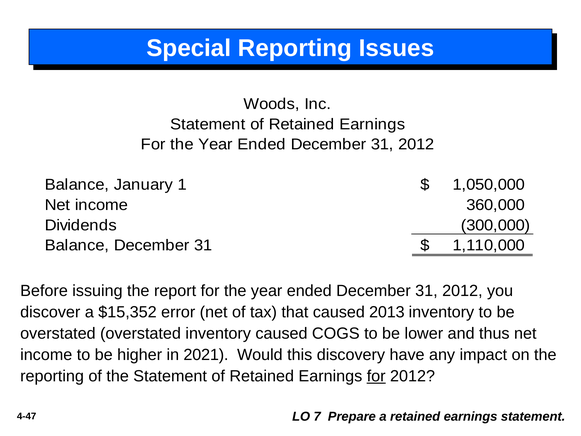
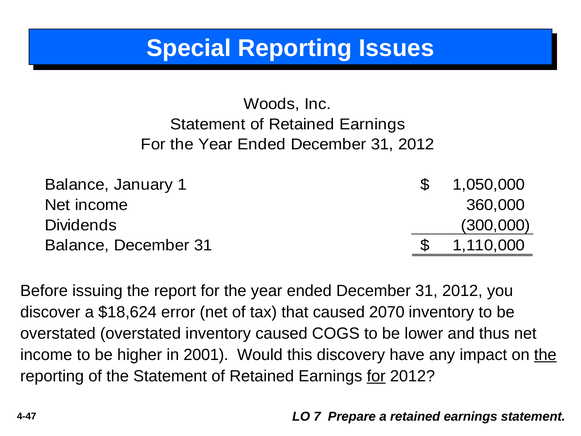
$15,352: $15,352 -> $18,624 (127, 312)
2013: 2013 -> 2070 (387, 312)
2021: 2021 -> 2001 (206, 355)
the underline: none -> present (545, 355)
